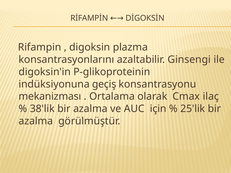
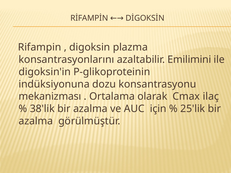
Ginsengi: Ginsengi -> Emilimini (189, 60)
geçiş: geçiş -> dozu (104, 84)
